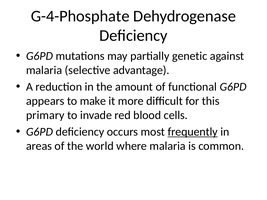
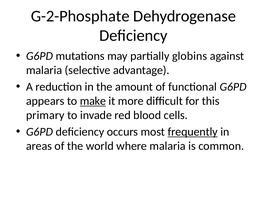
G-4-Phosphate: G-4-Phosphate -> G-2-Phosphate (80, 16)
genetic: genetic -> globins (190, 56)
make underline: none -> present (93, 101)
